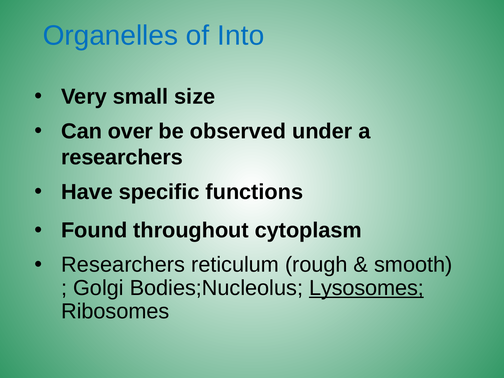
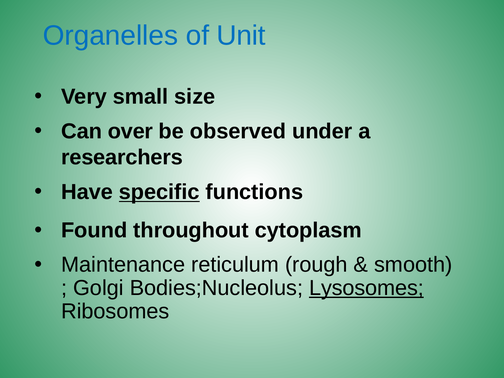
Into: Into -> Unit (241, 36)
specific underline: none -> present (159, 192)
Researchers: Researchers -> Maintenance (123, 265)
